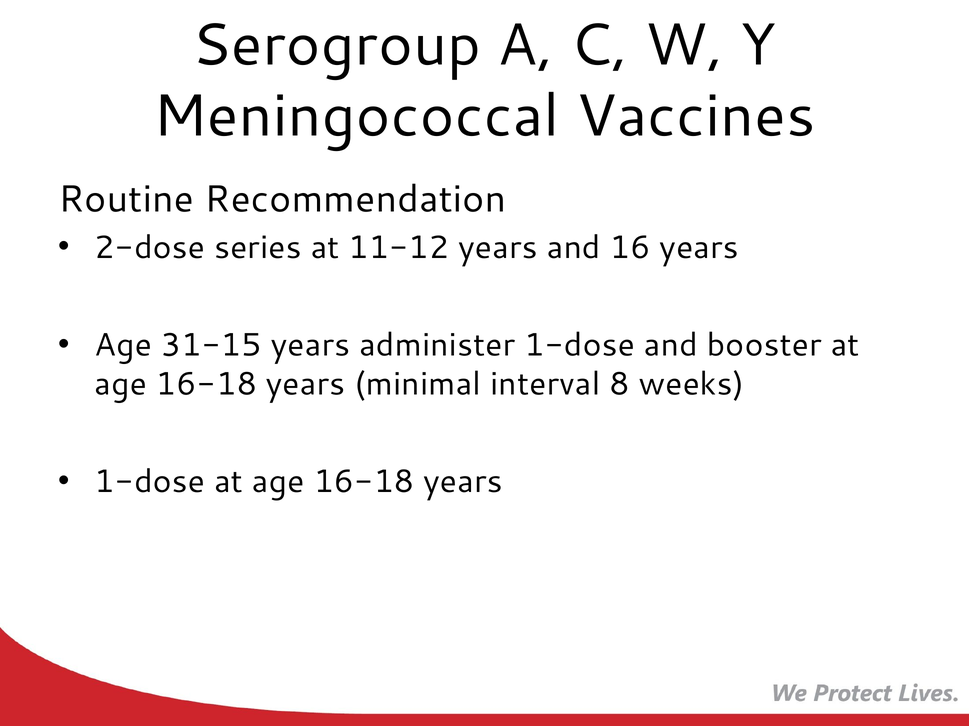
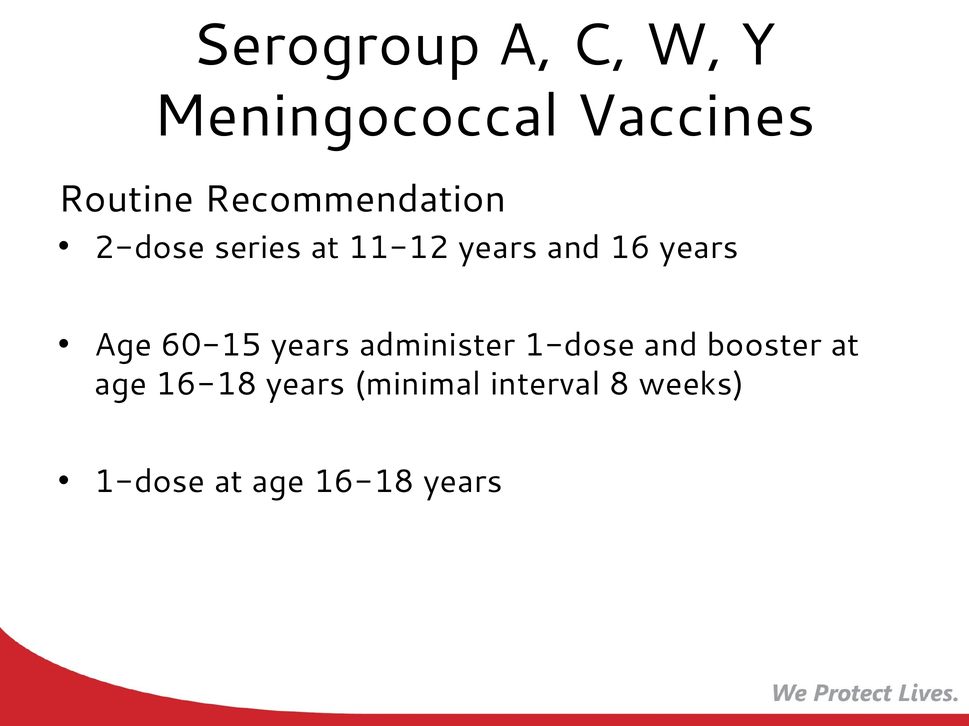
31-15: 31-15 -> 60-15 (211, 346)
